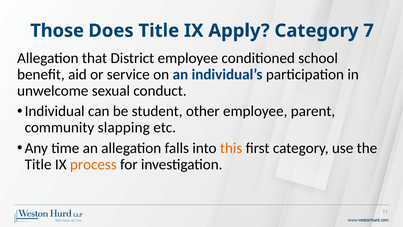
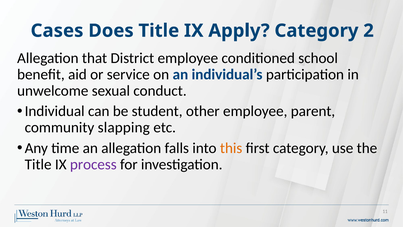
Those: Those -> Cases (57, 31)
7: 7 -> 2 (369, 31)
process colour: orange -> purple (93, 164)
